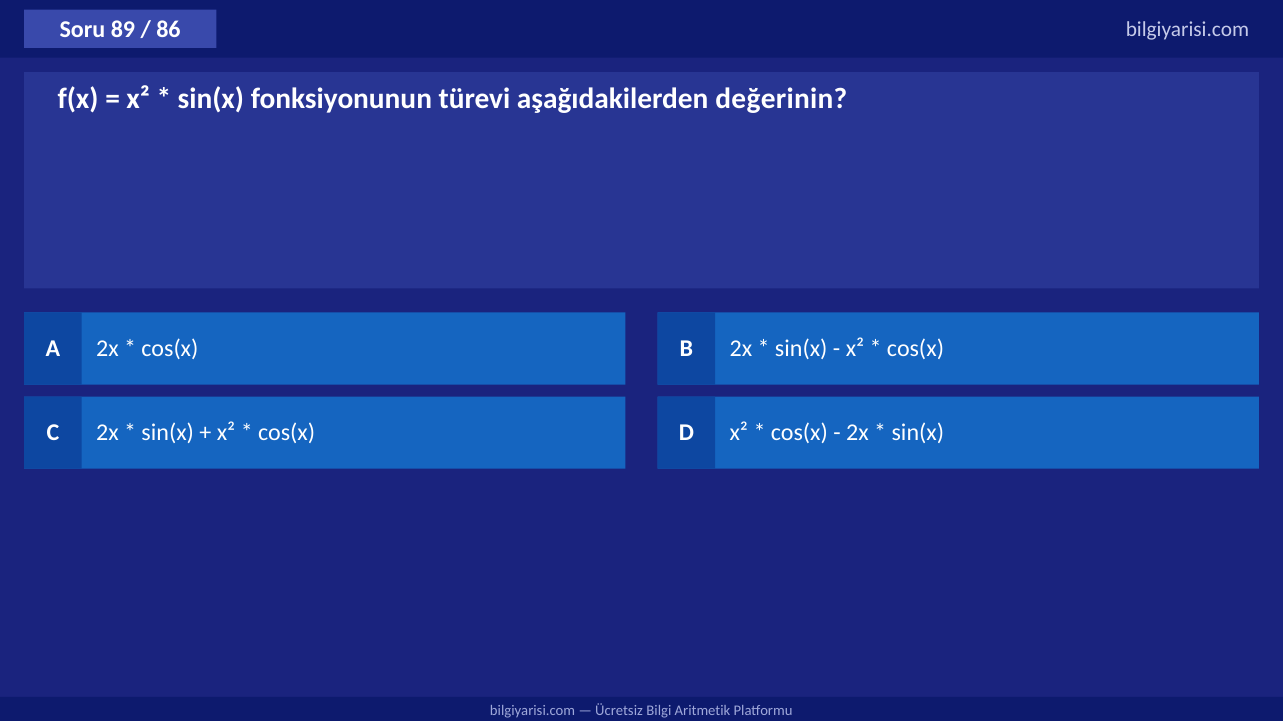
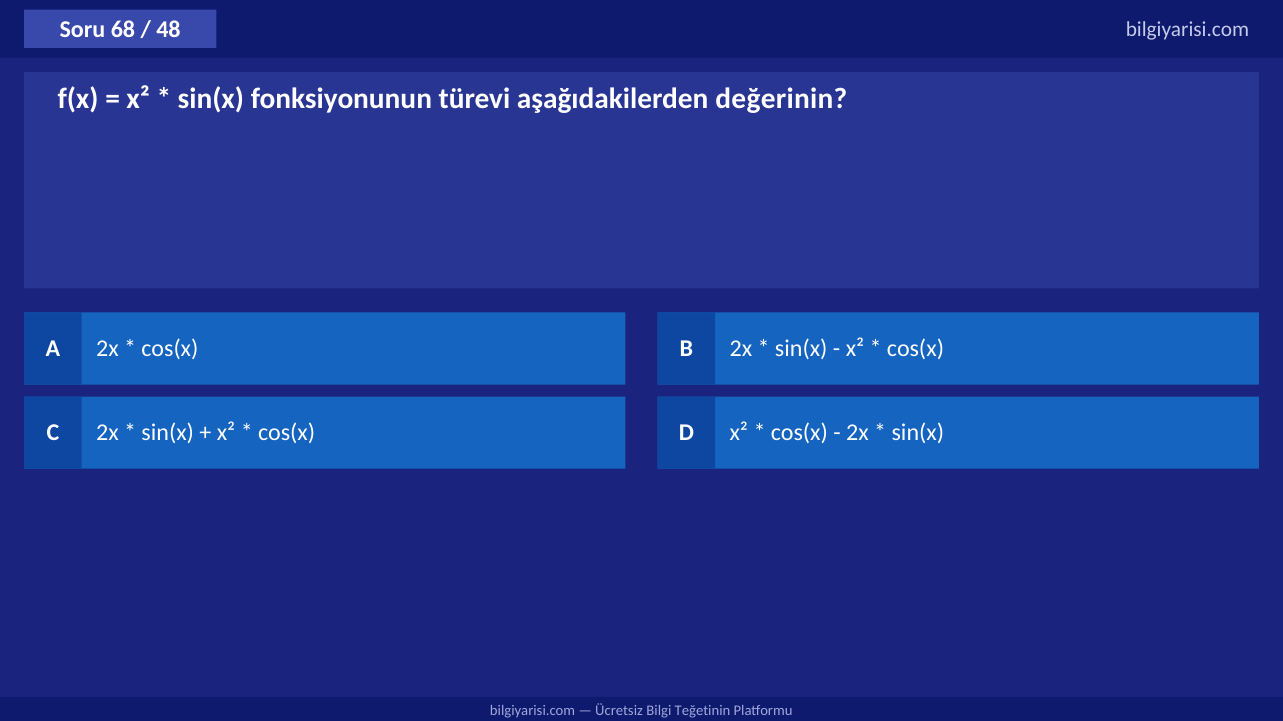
89: 89 -> 68 (123, 29)
86: 86 -> 48 (168, 29)
Aritmetik: Aritmetik -> Teğetinin (703, 712)
